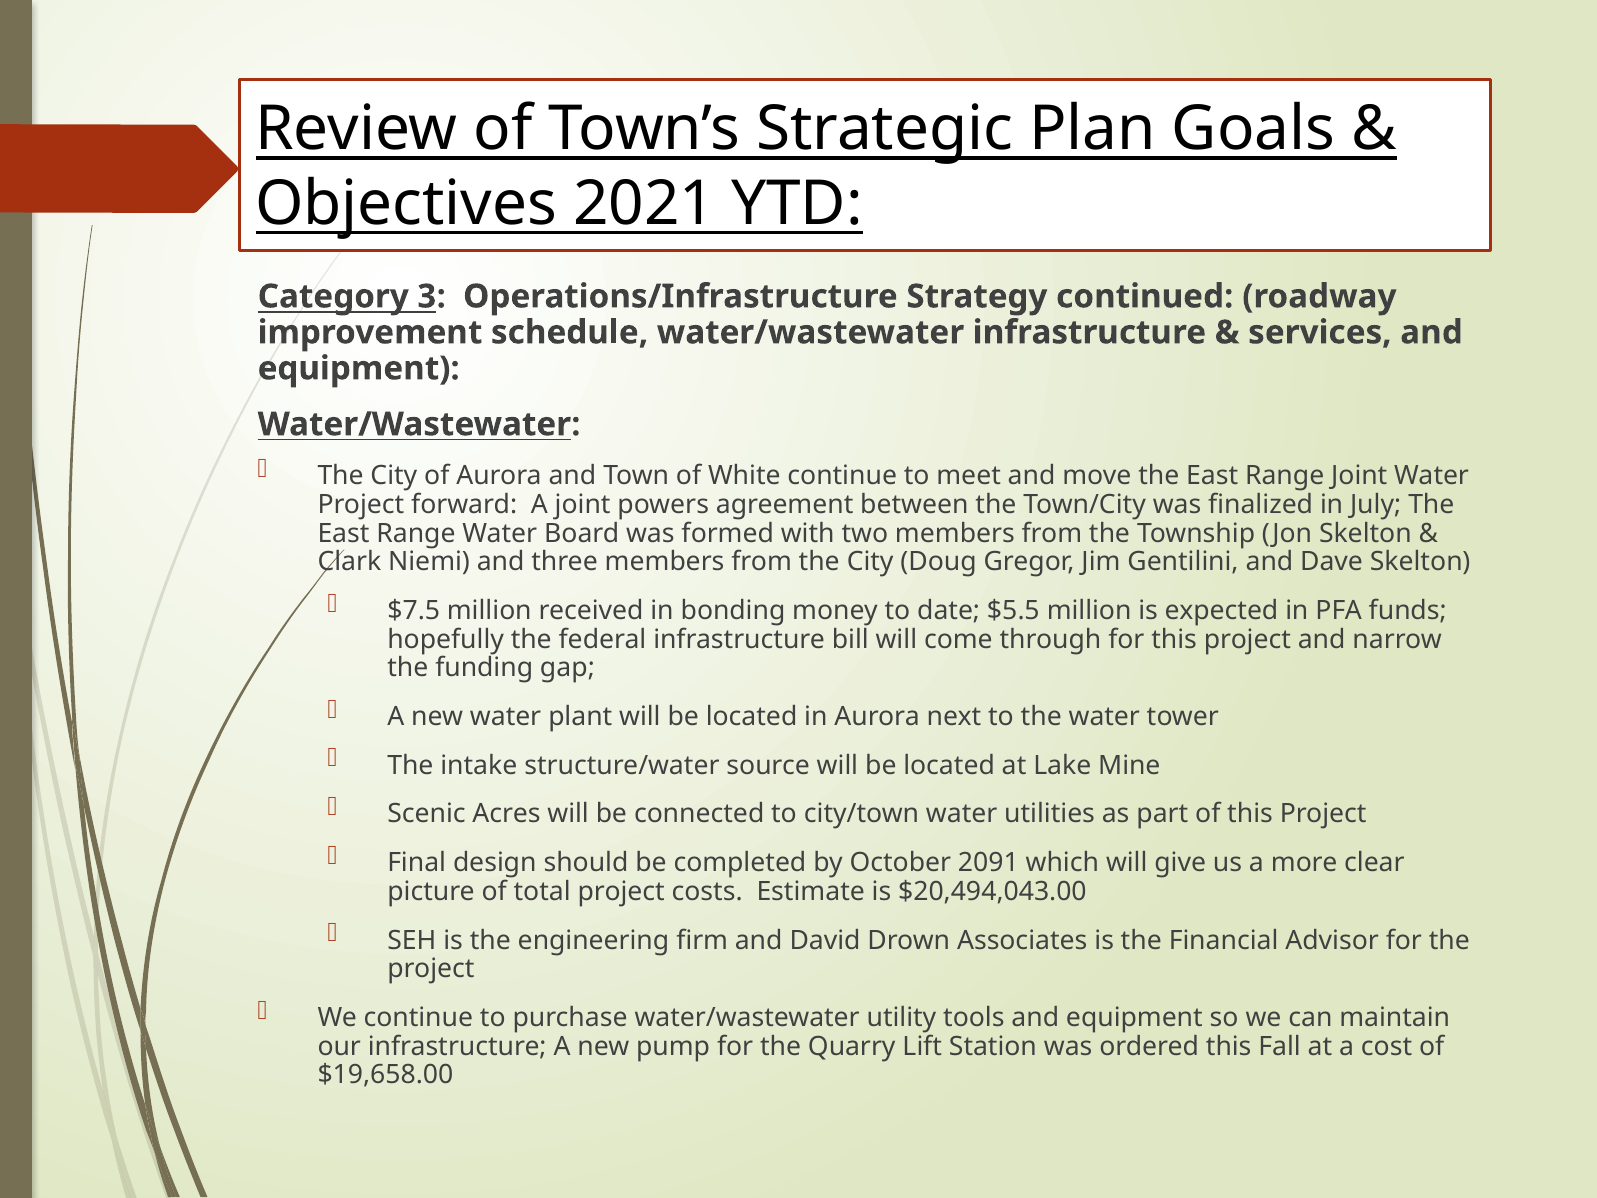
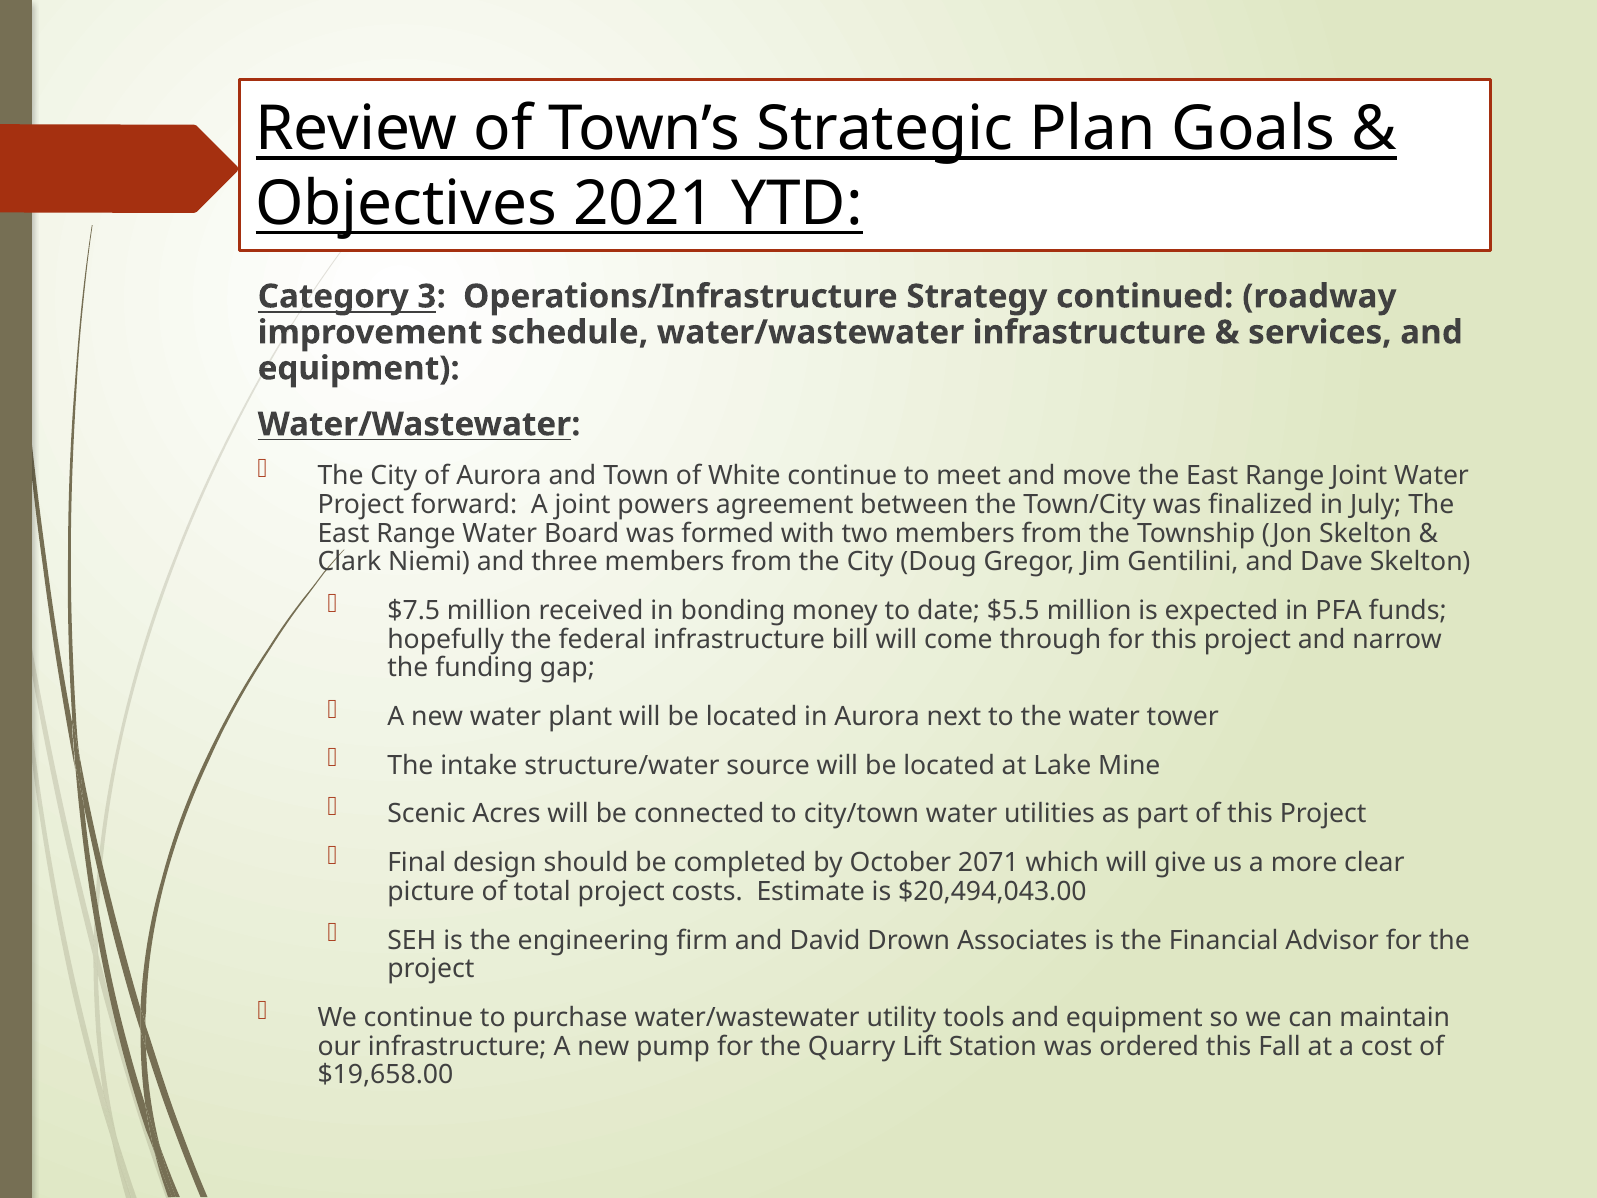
2091: 2091 -> 2071 (988, 863)
